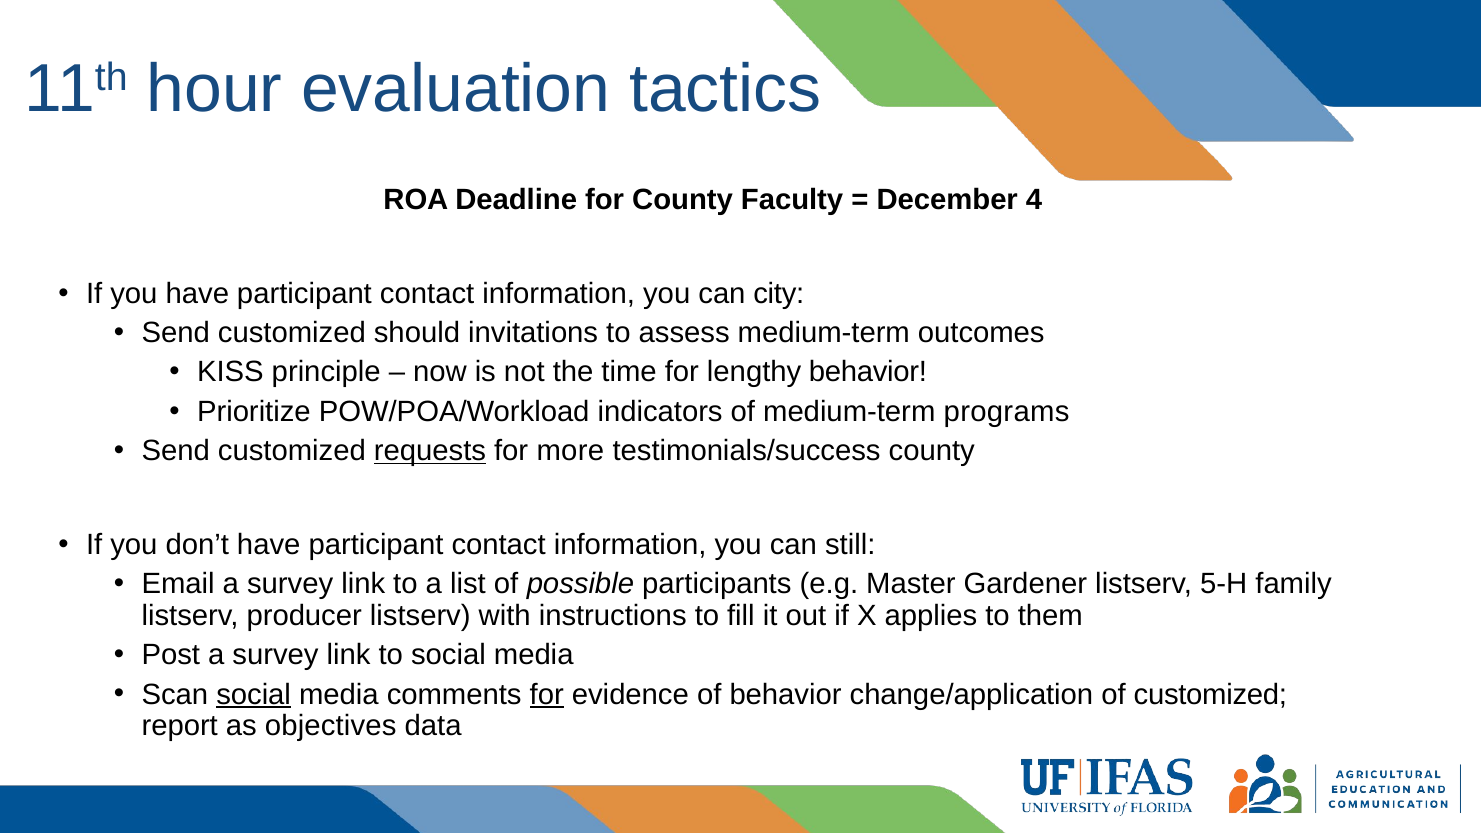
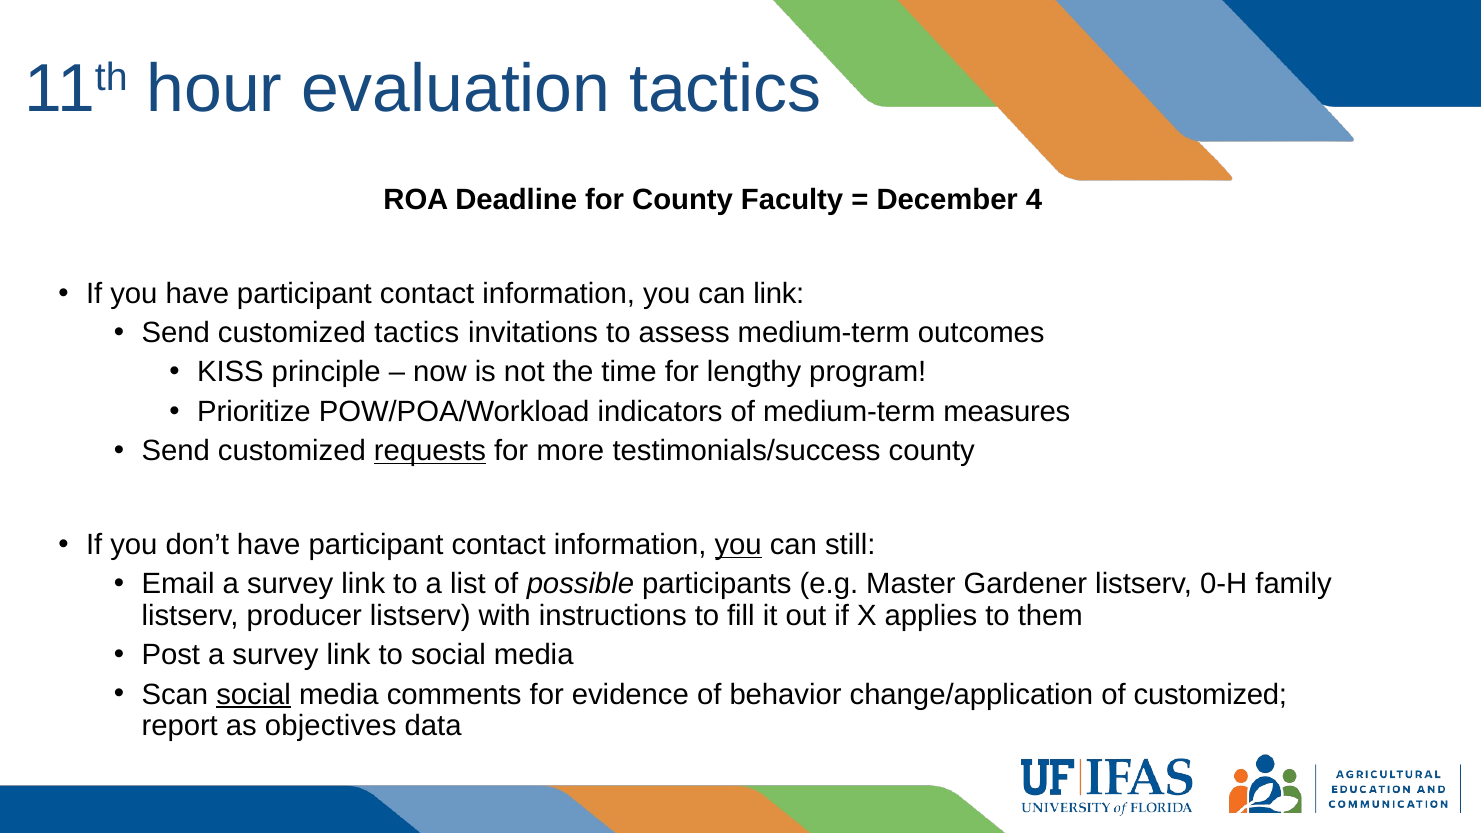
can city: city -> link (779, 294)
customized should: should -> tactics (417, 333)
lengthy behavior: behavior -> program (868, 372)
programs: programs -> measures (1007, 412)
you underline: none -> present (738, 545)
5-H: 5-H -> 0-H (1224, 584)
for underline: present -> none (547, 695)
